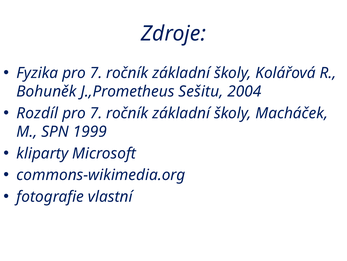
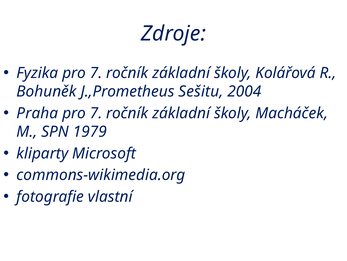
Rozdíl: Rozdíl -> Praha (37, 113)
1999: 1999 -> 1979 (90, 131)
